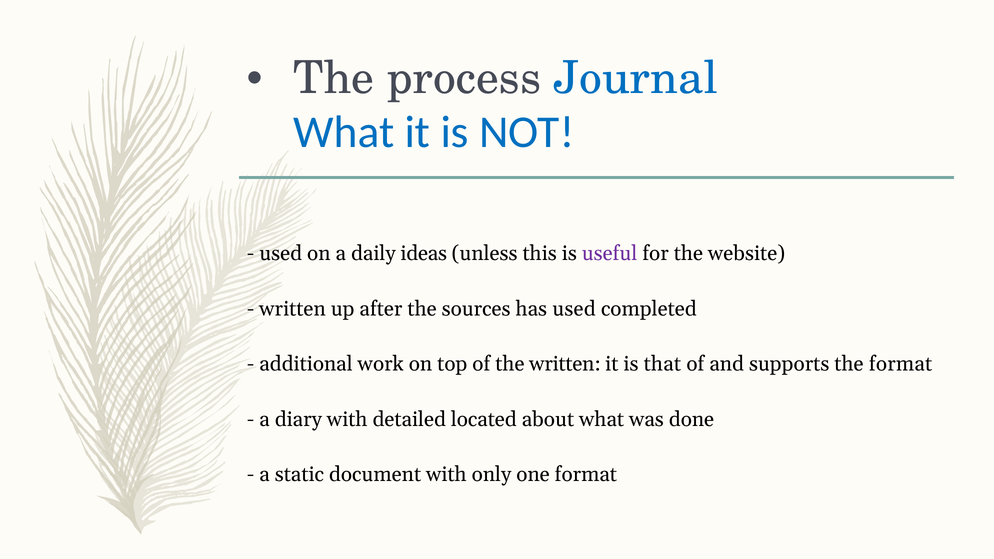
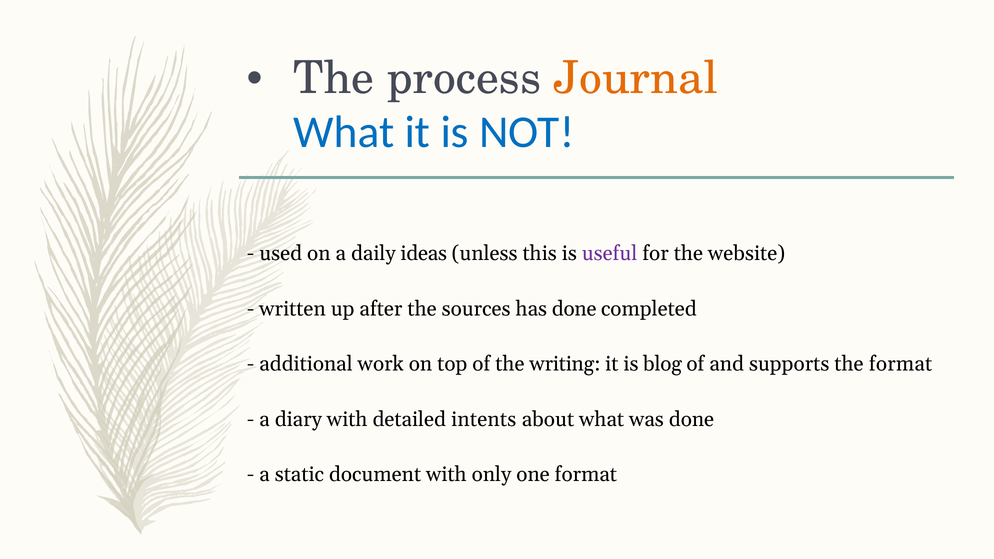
Journal colour: blue -> orange (636, 78)
has used: used -> done (574, 309)
the written: written -> writing (565, 364)
that: that -> blog (663, 364)
located: located -> intents (484, 419)
